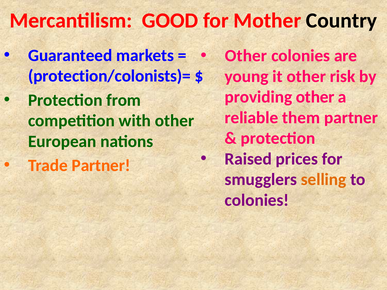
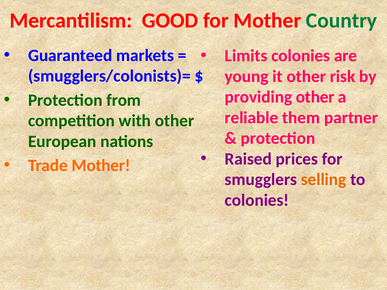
Country colour: black -> green (342, 21)
Other: Other -> Limits (246, 56)
protection/colonists)=: protection/colonists)= -> smugglers/colonists)= (109, 76)
Trade Partner: Partner -> Mother (101, 166)
